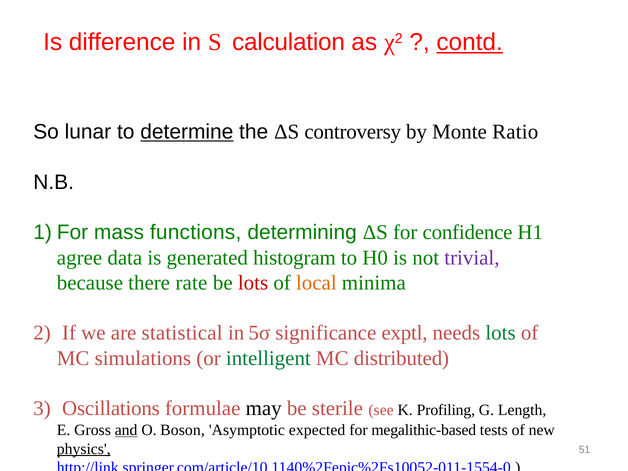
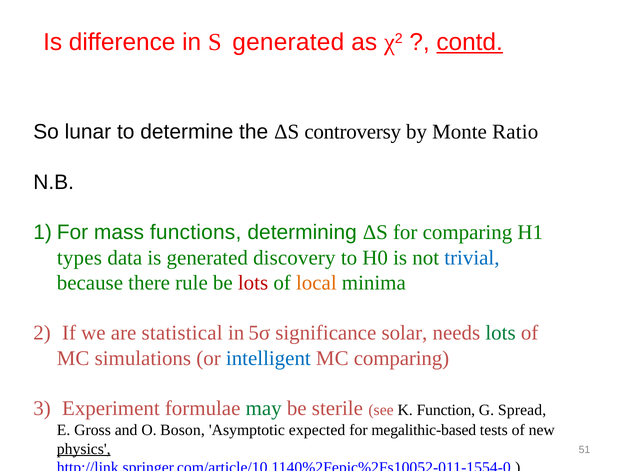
S calculation: calculation -> generated (288, 42)
determine underline: present -> none (187, 132)
for confidence: confidence -> comparing (467, 233)
agree: agree -> types (79, 258)
histogram: histogram -> discovery (294, 258)
trivial colour: purple -> blue (472, 258)
rate: rate -> rule (192, 283)
exptl: exptl -> solar (404, 333)
intelligent colour: green -> blue (268, 358)
MC distributed: distributed -> comparing (401, 358)
Oscillations: Oscillations -> Experiment (111, 408)
may colour: black -> green (264, 408)
Profiling: Profiling -> Function (446, 410)
Length: Length -> Spread (522, 410)
and underline: present -> none (126, 430)
